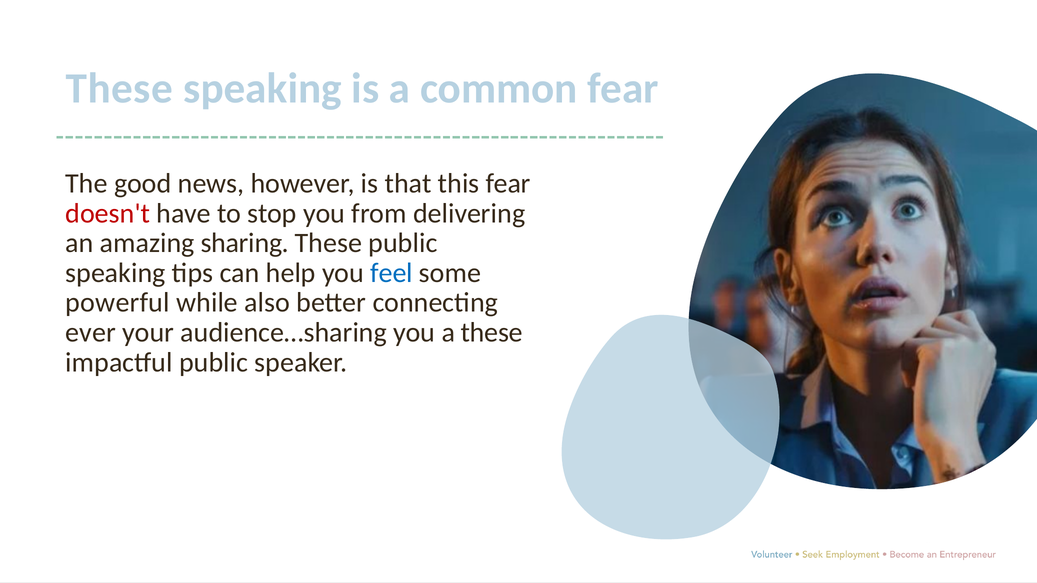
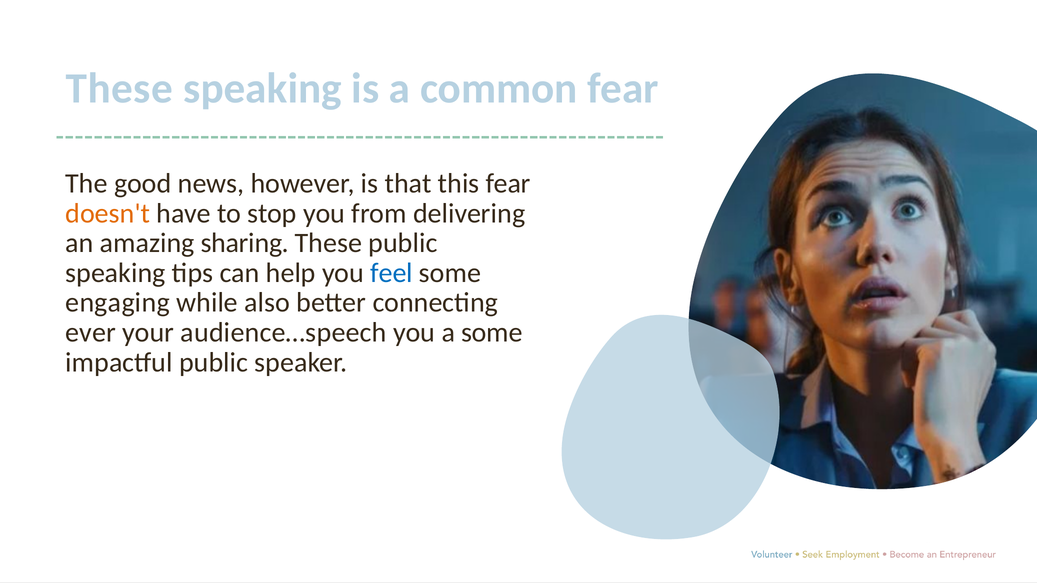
doesn't colour: red -> orange (108, 213)
powerful: powerful -> engaging (118, 303)
audience…sharing: audience…sharing -> audience…speech (284, 333)
a these: these -> some (492, 333)
